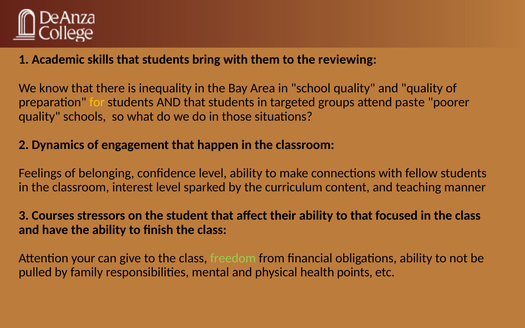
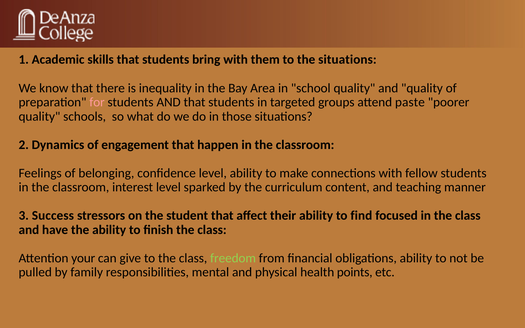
the reviewing: reviewing -> situations (347, 60)
for colour: yellow -> pink (97, 102)
Courses: Courses -> Success (53, 216)
to that: that -> find (361, 216)
